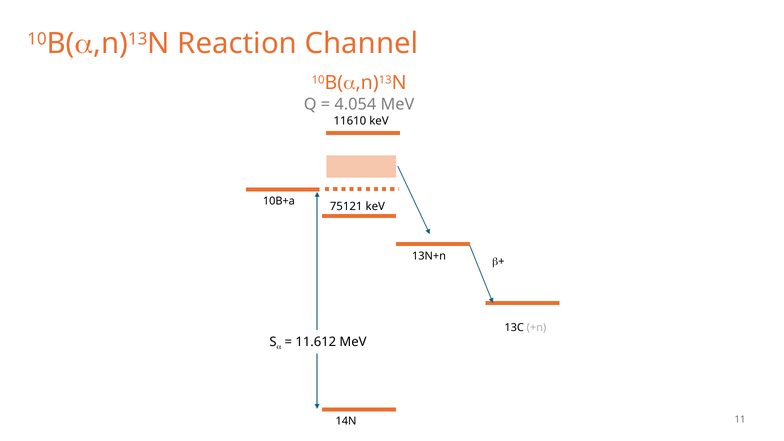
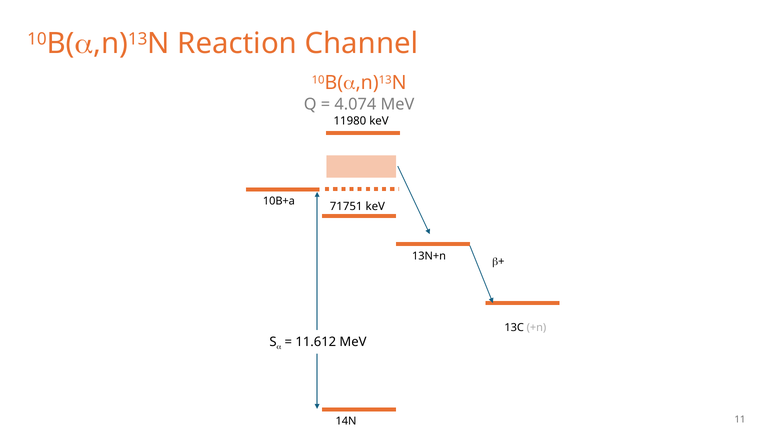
4.054: 4.054 -> 4.074 (355, 104)
11610: 11610 -> 11980 (350, 121)
75121: 75121 -> 71751 (346, 207)
